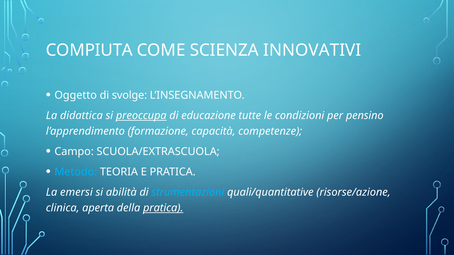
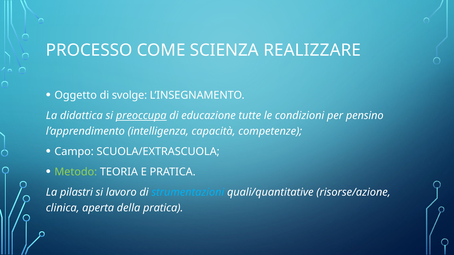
COMPIUTA: COMPIUTA -> PROCESSO (89, 50)
INNOVATIVI: INNOVATIVI -> REALIZZARE (312, 50)
formazione: formazione -> intelligenza (158, 131)
Metodo colour: light blue -> light green (76, 172)
emersi: emersi -> pilastri (76, 193)
abilità: abilità -> lavoro (121, 193)
pratica underline: present -> none (163, 208)
